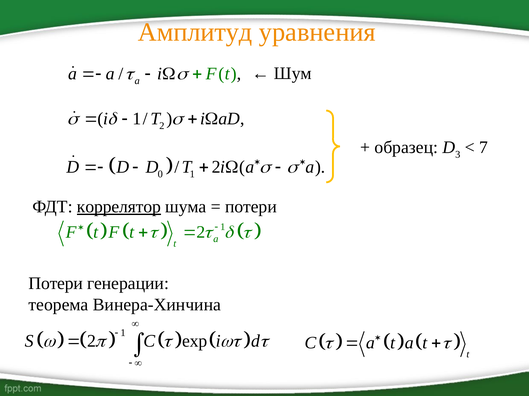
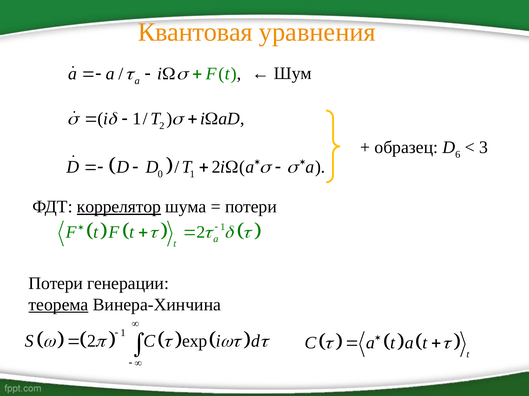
Амплитуд: Амплитуд -> Квантовая (195, 32)
3: 3 -> 6 (458, 155)
7: 7 -> 3 (483, 148)
теорема underline: none -> present (59, 305)
